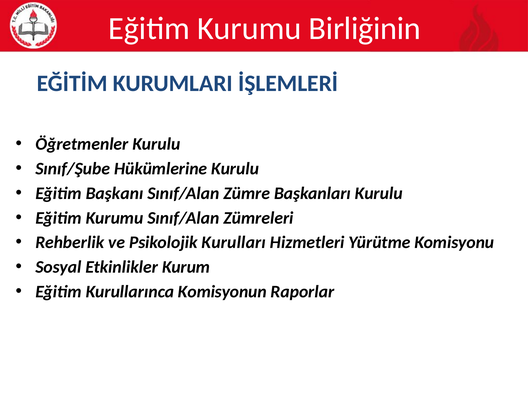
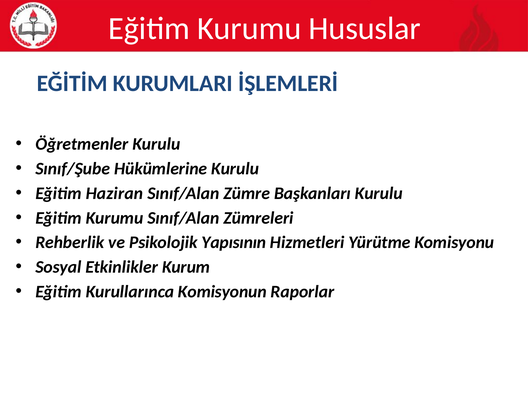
Birliğinin: Birliğinin -> Hususlar (365, 28)
Başkanı: Başkanı -> Haziran (114, 193)
Kurulları: Kurulları -> Yapısının (234, 242)
